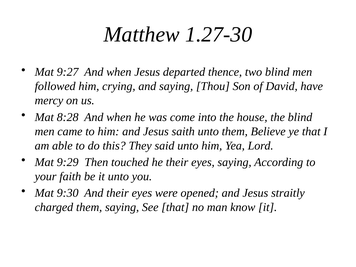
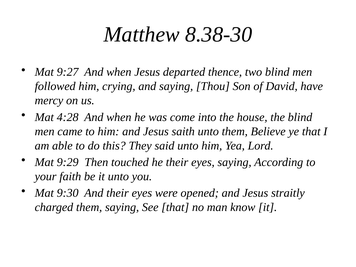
1.27-30: 1.27-30 -> 8.38-30 (219, 34)
8:28: 8:28 -> 4:28 (68, 117)
